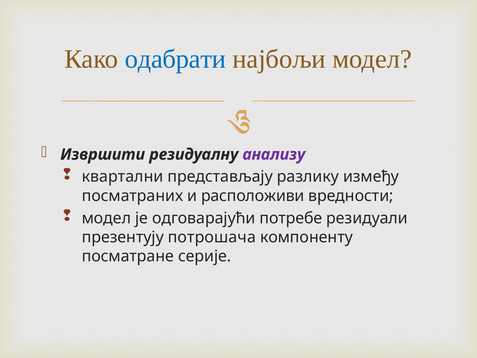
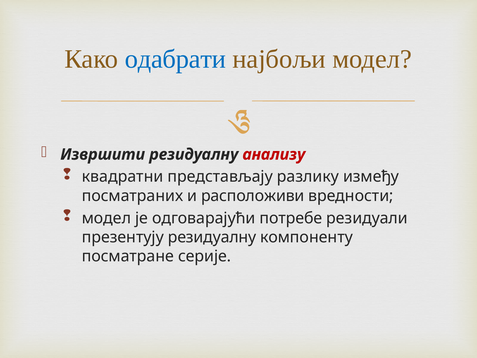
анализу colour: purple -> red (274, 154)
квартални: квартални -> квадратни (123, 177)
презентују потрошача: потрошача -> резидуалну (212, 237)
